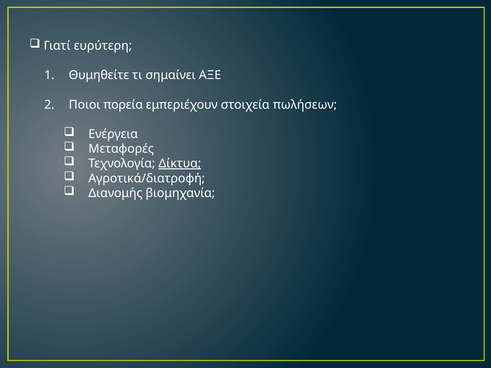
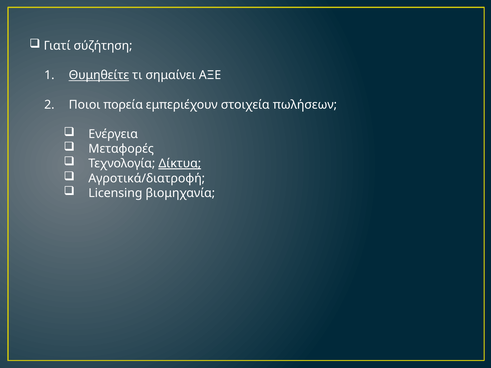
ευρύτερη: ευρύτερη -> σύζήτηση (103, 46)
Θυμηθείτε underline: none -> present (99, 75)
Διανομής: Διανομής -> Licensing (115, 193)
